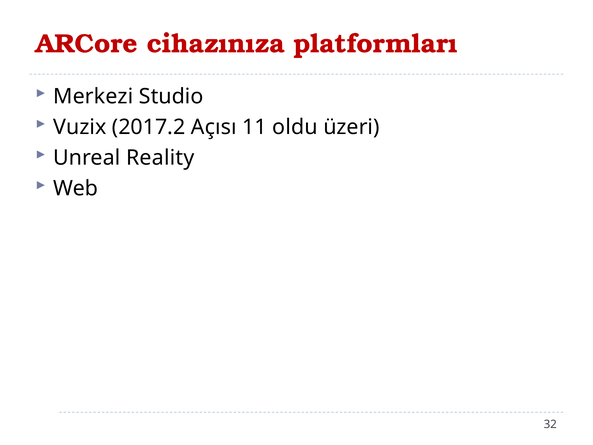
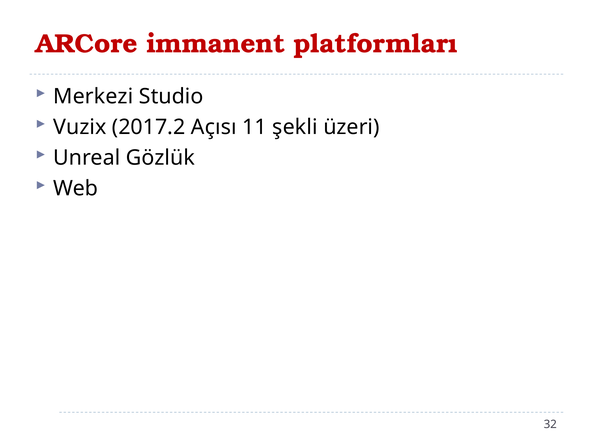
cihazınıza: cihazınıza -> immanent (216, 44)
oldu: oldu -> şekli (295, 127)
Reality: Reality -> Gözlük (160, 158)
